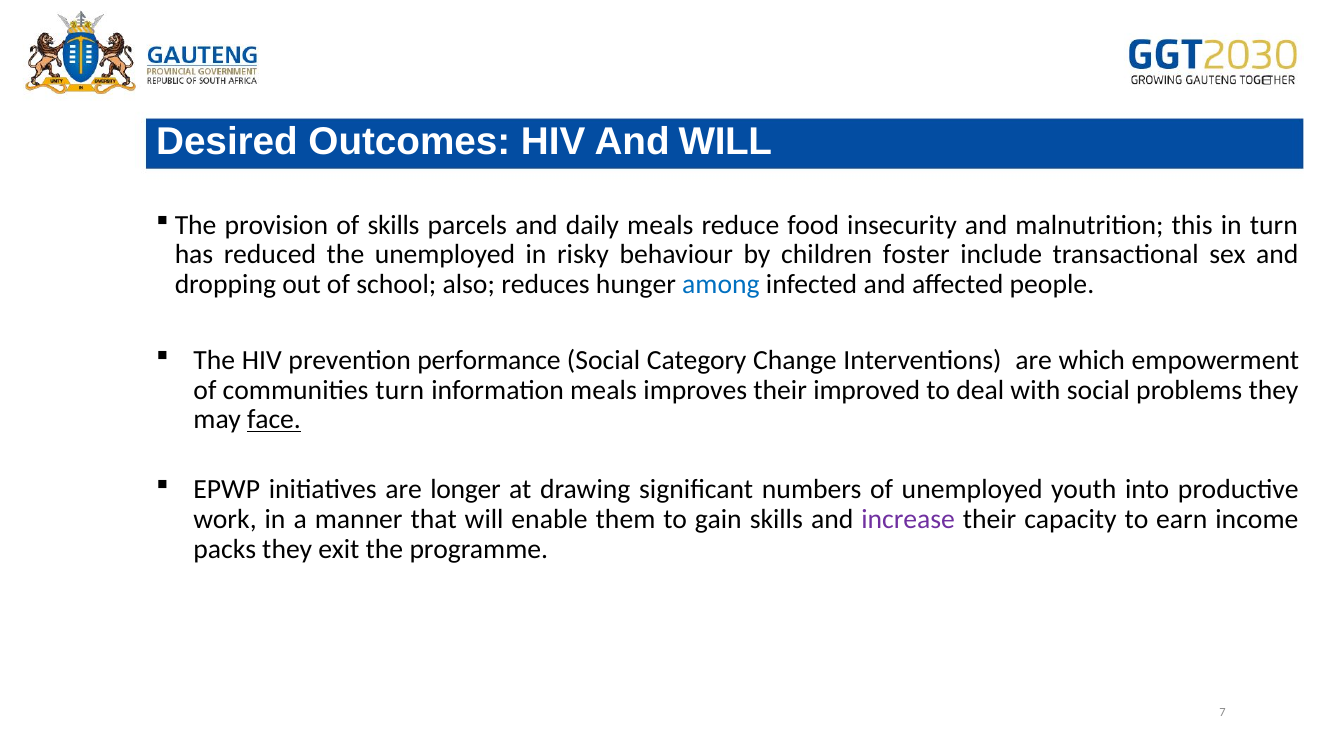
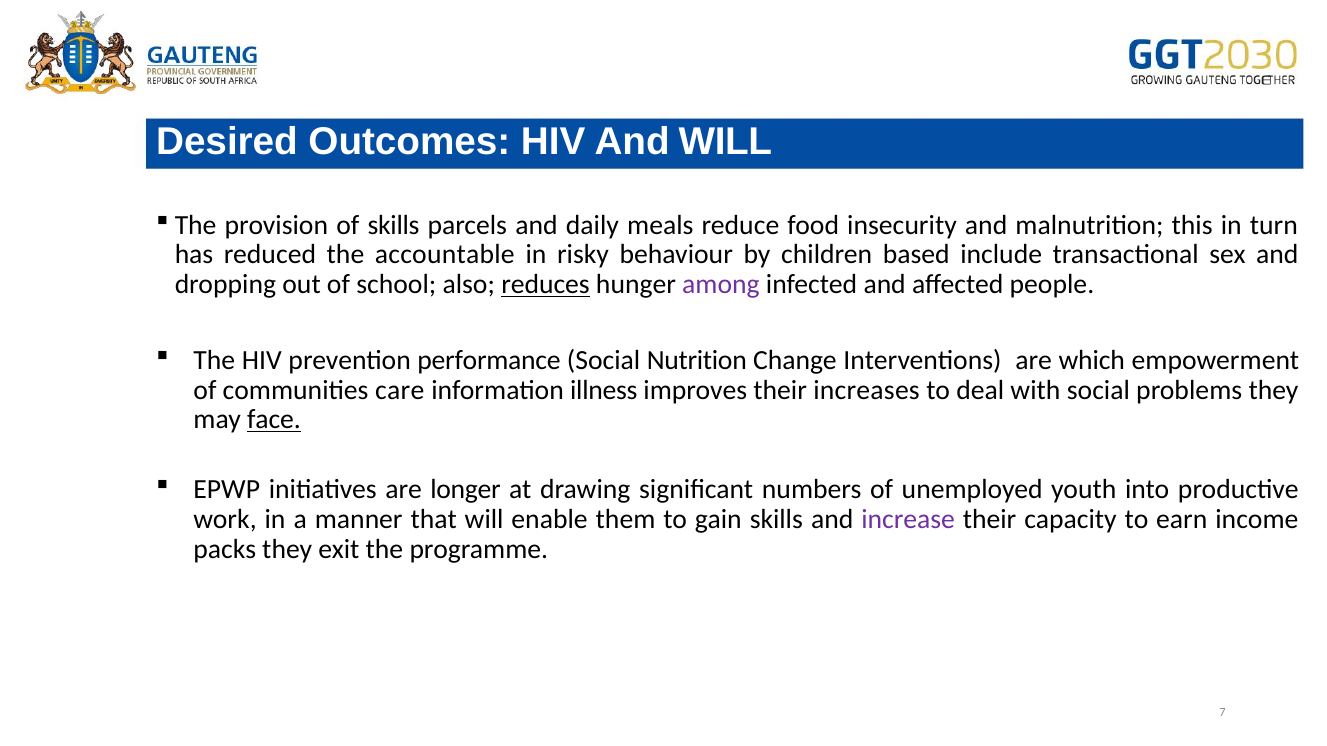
the unemployed: unemployed -> accountable (445, 255)
foster: foster -> based (916, 255)
reduces underline: none -> present (546, 285)
among colour: blue -> purple (721, 285)
Category: Category -> Nutrition (697, 360)
communities turn: turn -> care (400, 390)
information meals: meals -> illness (604, 390)
improved: improved -> increases (867, 390)
